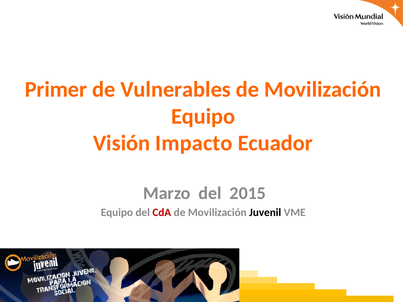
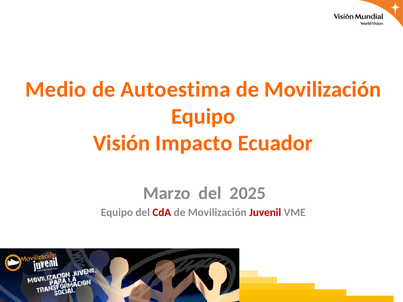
Primer: Primer -> Medio (56, 90)
Vulnerables: Vulnerables -> Autoestima (175, 90)
2015: 2015 -> 2025 (248, 193)
Juvenil colour: black -> red (265, 213)
